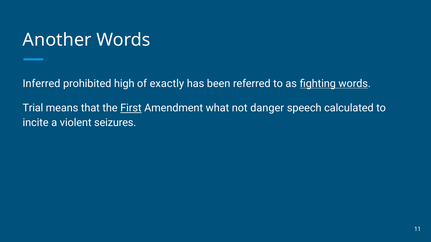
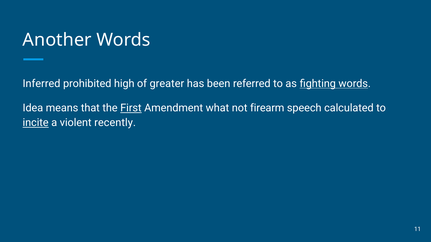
exactly: exactly -> greater (167, 84)
Trial: Trial -> Idea (33, 108)
danger: danger -> firearm (267, 108)
incite underline: none -> present (36, 123)
seizures: seizures -> recently (115, 123)
